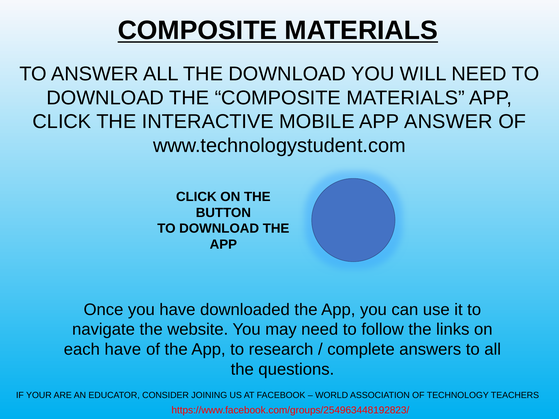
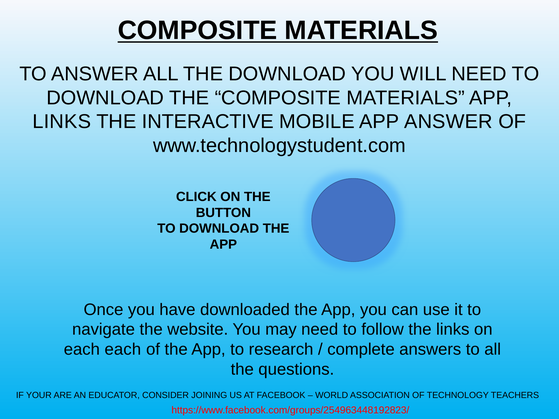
CLICK: CLICK -> LINKS (62, 122)
each have: have -> each (123, 350)
